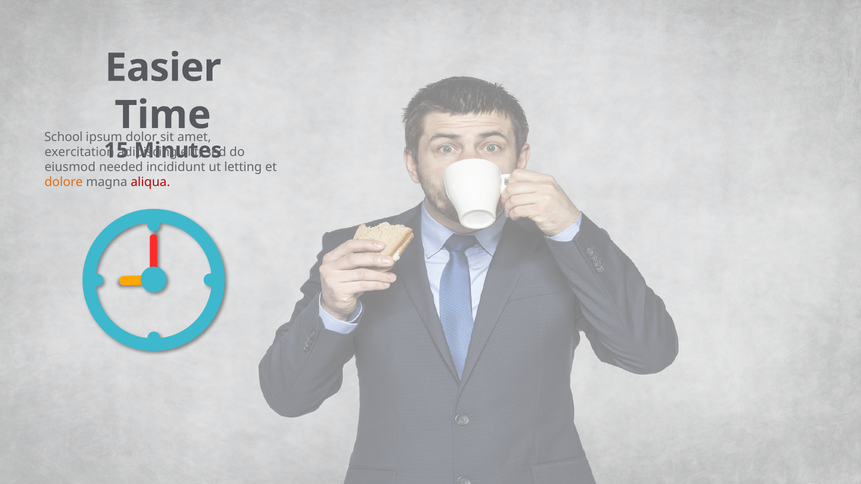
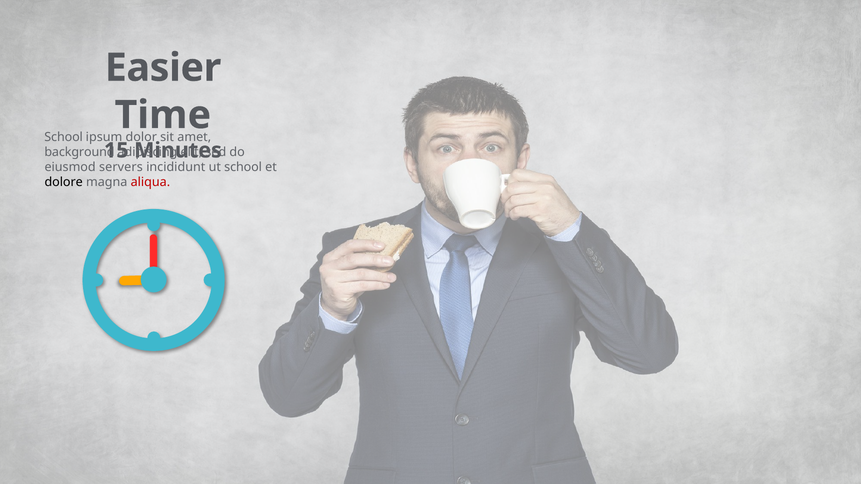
exercitation: exercitation -> background (79, 152)
needed: needed -> servers (121, 167)
letting: letting -> school (243, 167)
dolore colour: orange -> black (64, 182)
